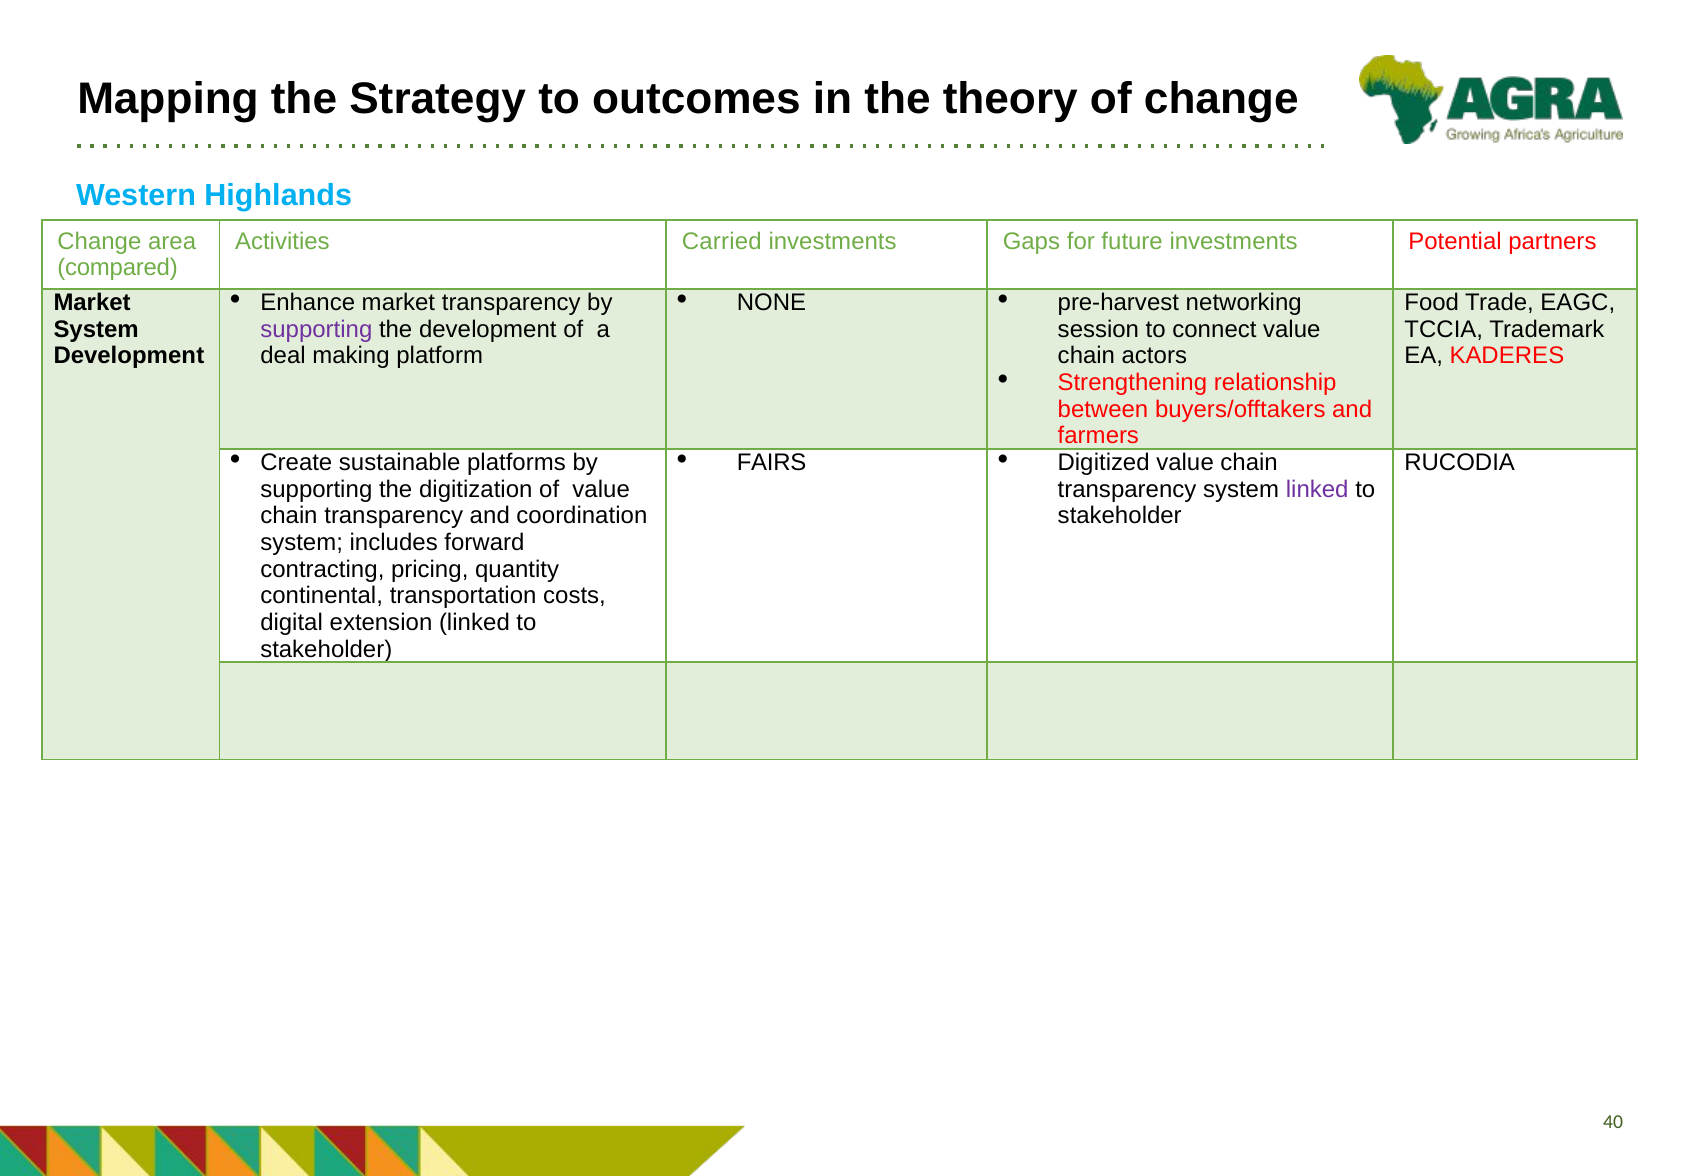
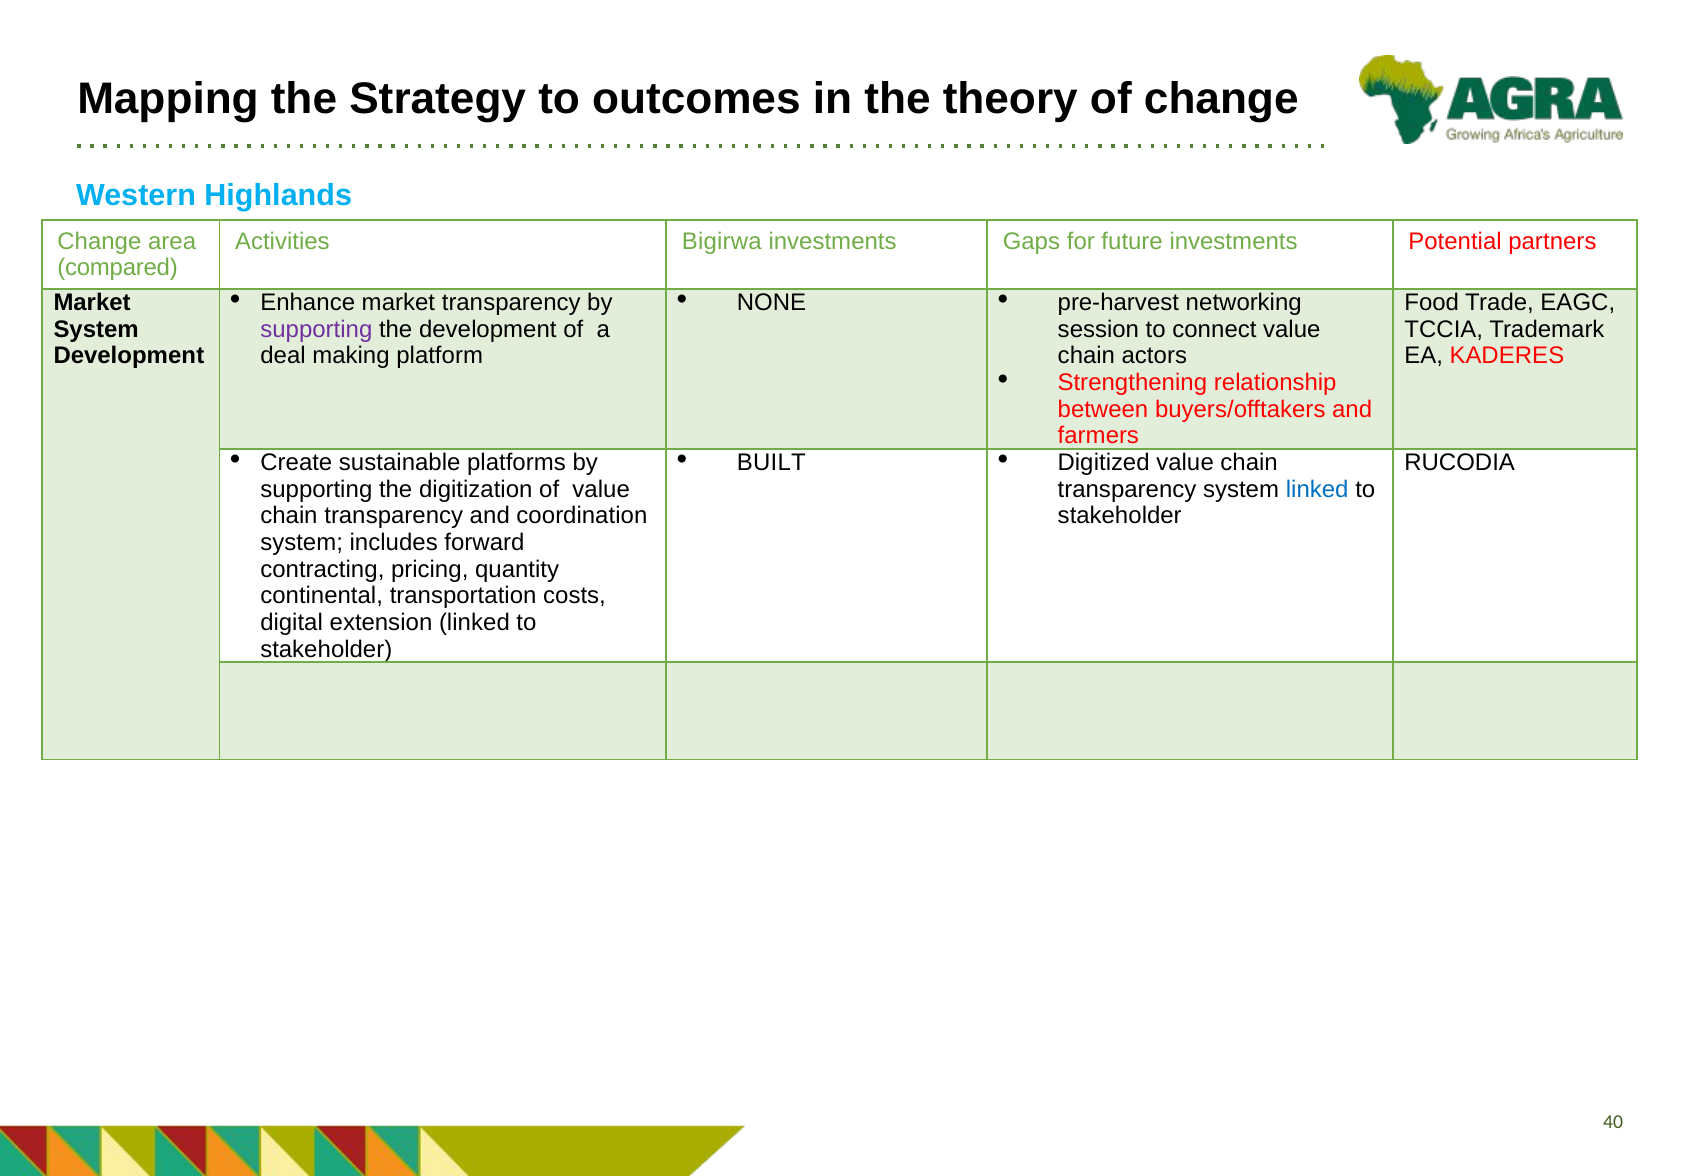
Carried: Carried -> Bigirwa (722, 241)
FAIRS: FAIRS -> BUILT (771, 463)
linked colour: purple -> blue (1317, 489)
